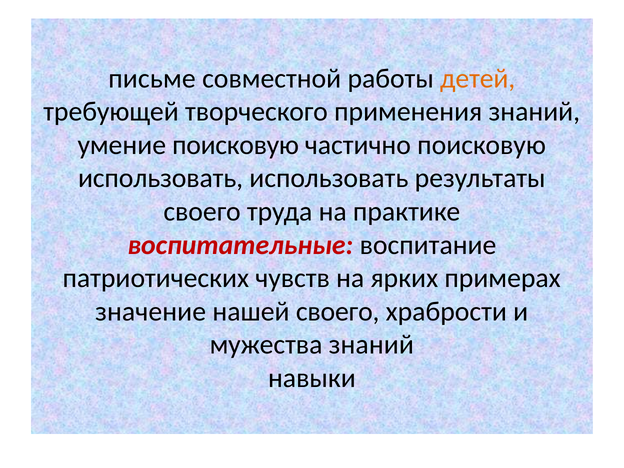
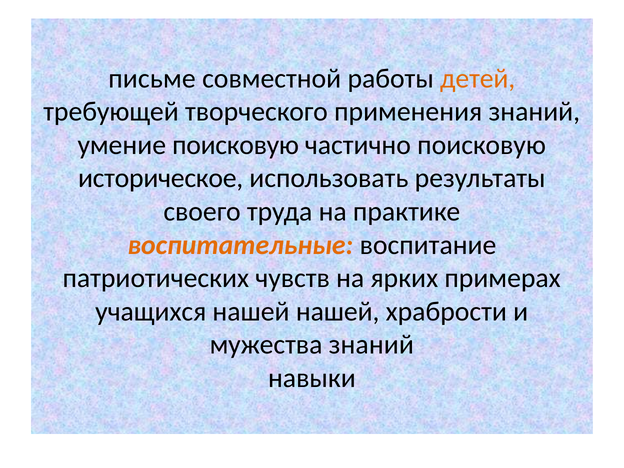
использовать: использовать -> историческое (161, 178)
воспитательные colour: red -> orange (240, 245)
значение: значение -> учащихся (151, 311)
нашей своего: своего -> нашей (338, 311)
